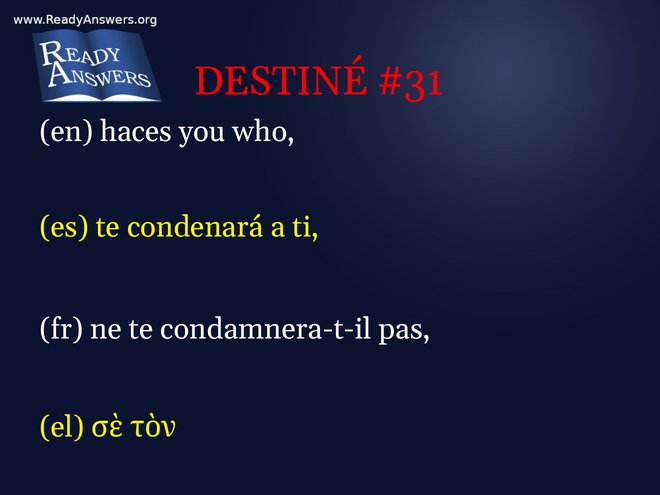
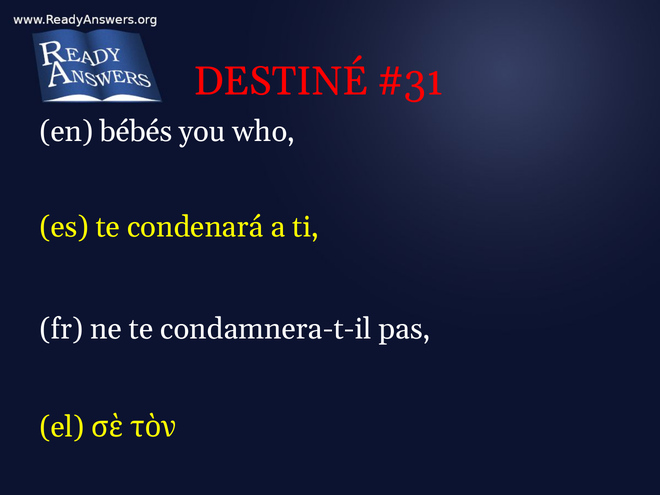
haces: haces -> bébés (136, 131)
